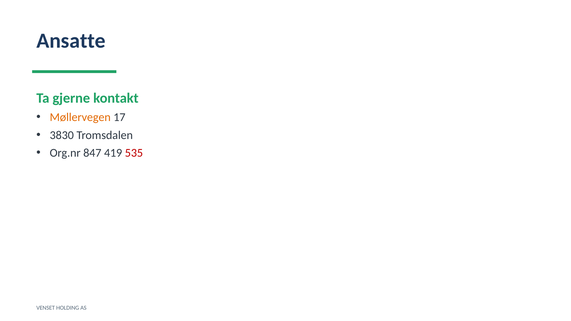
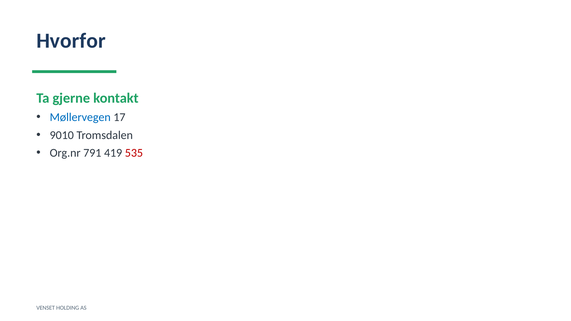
Ansatte: Ansatte -> Hvorfor (71, 41)
Møllervegen colour: orange -> blue (80, 117)
3830: 3830 -> 9010 (62, 135)
847: 847 -> 791 (92, 153)
